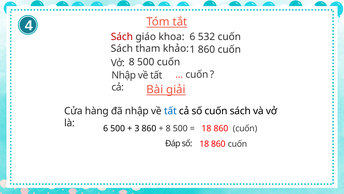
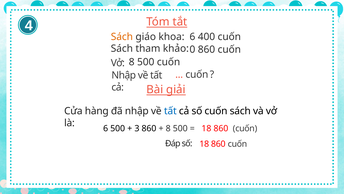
Sách colour: red -> orange (122, 37)
532: 532 -> 400 (206, 37)
1: 1 -> 0 (192, 49)
